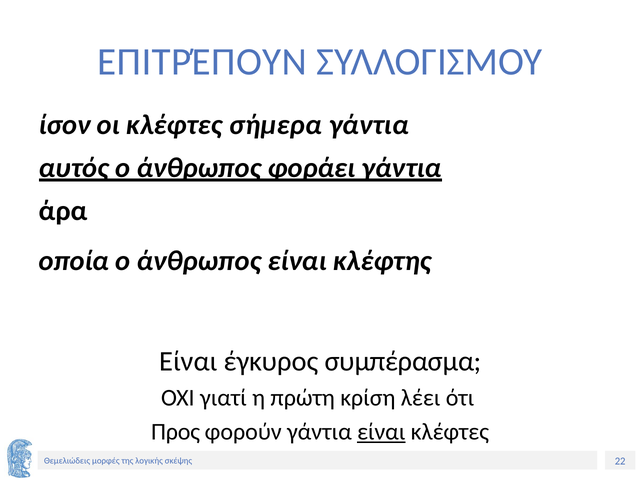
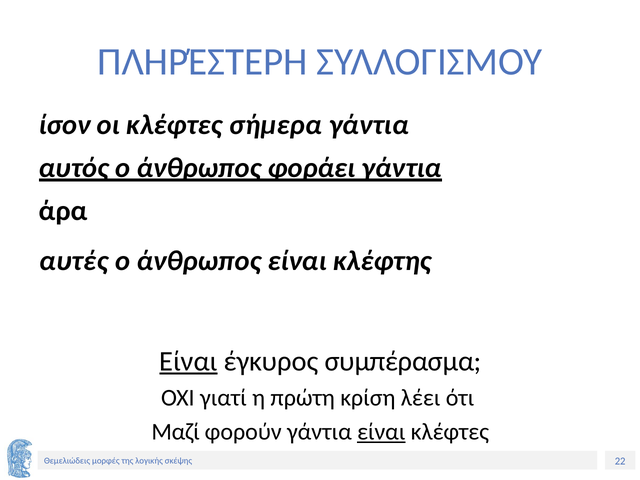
ΕΠΙΤΡΈΠΟΥΝ: ΕΠΙΤΡΈΠΟΥΝ -> ΠΛΗΡΈΣΤΕΡΗ (202, 62)
οποία: οποία -> αυτές (74, 261)
Είναι underline: none -> present (188, 361)
Προς: Προς -> Μαζί (176, 432)
